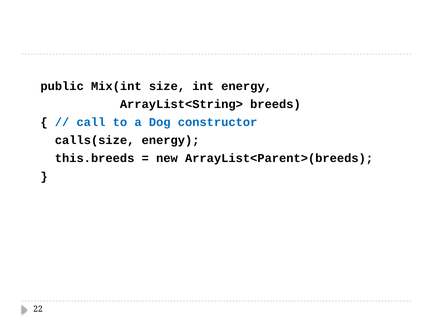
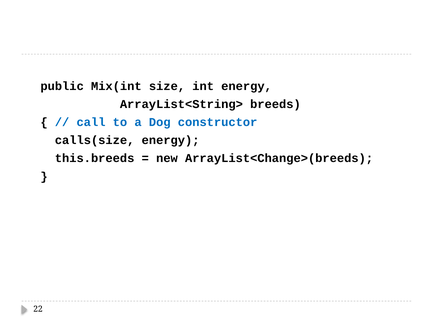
ArrayList<Parent>(breeds: ArrayList<Parent>(breeds -> ArrayList<Change>(breeds (279, 158)
